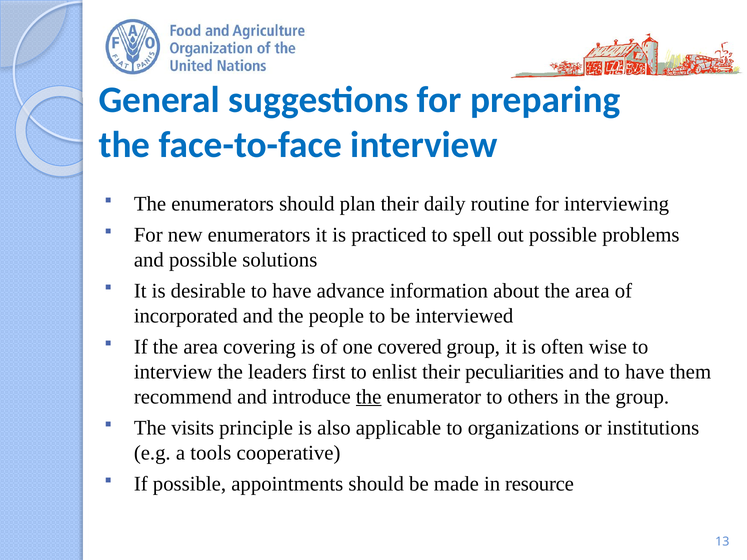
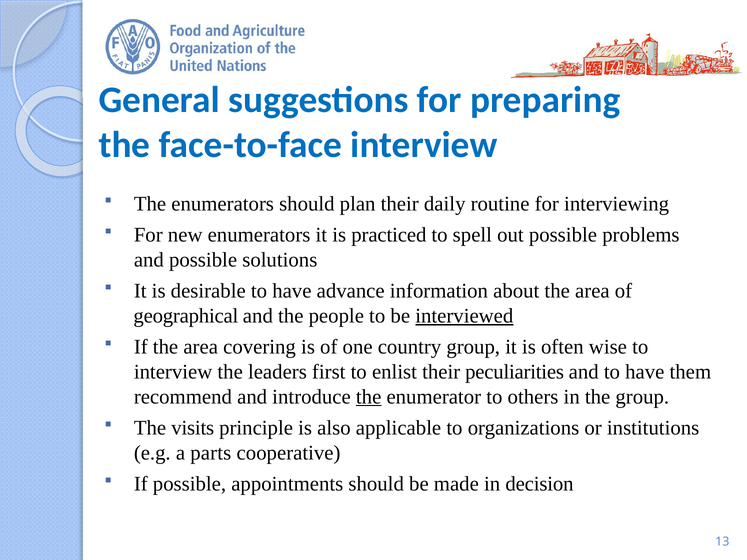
incorporated: incorporated -> geographical (186, 316)
interviewed underline: none -> present (464, 316)
covered: covered -> country (410, 347)
tools: tools -> parts (211, 453)
resource: resource -> decision (539, 484)
